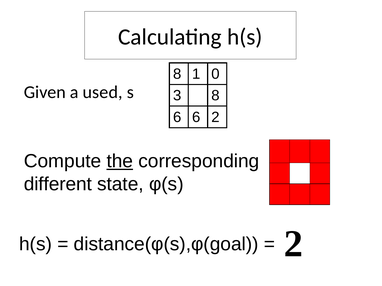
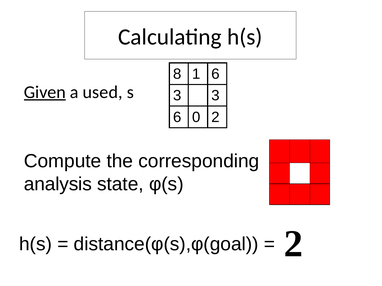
1 0: 0 -> 6 (216, 74)
Given underline: none -> present (45, 92)
3 8: 8 -> 3 (216, 96)
6 6: 6 -> 0 (196, 117)
the underline: present -> none (120, 161)
different: different -> analysis (58, 184)
